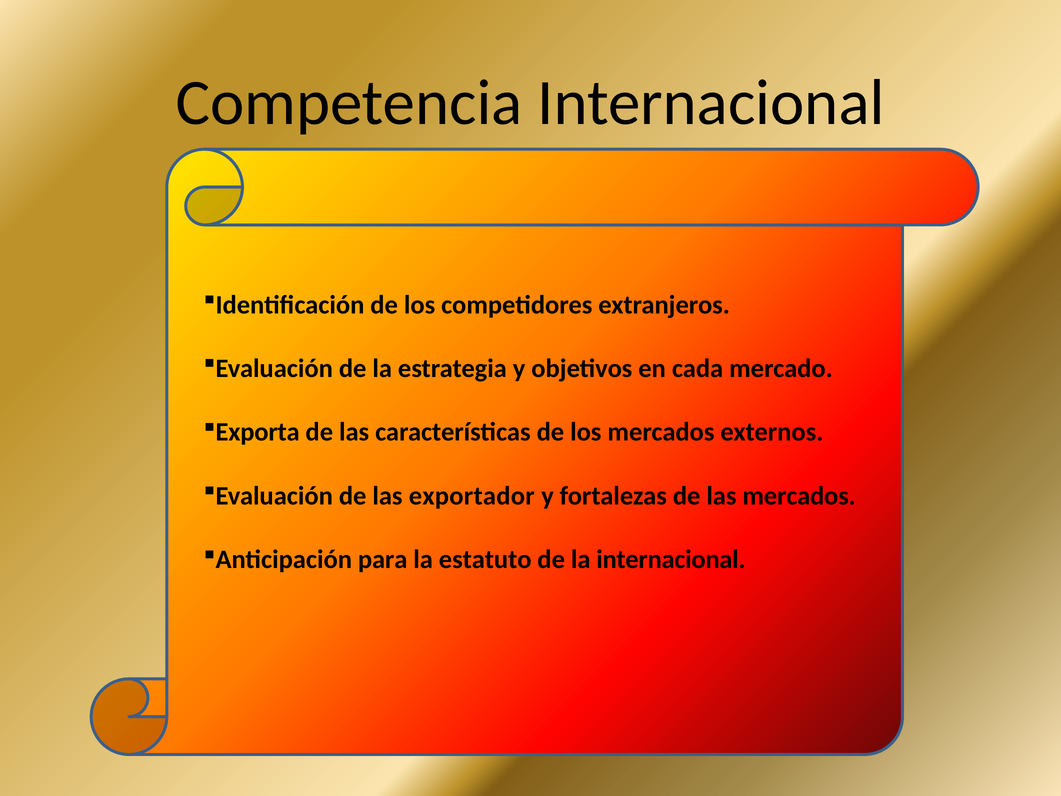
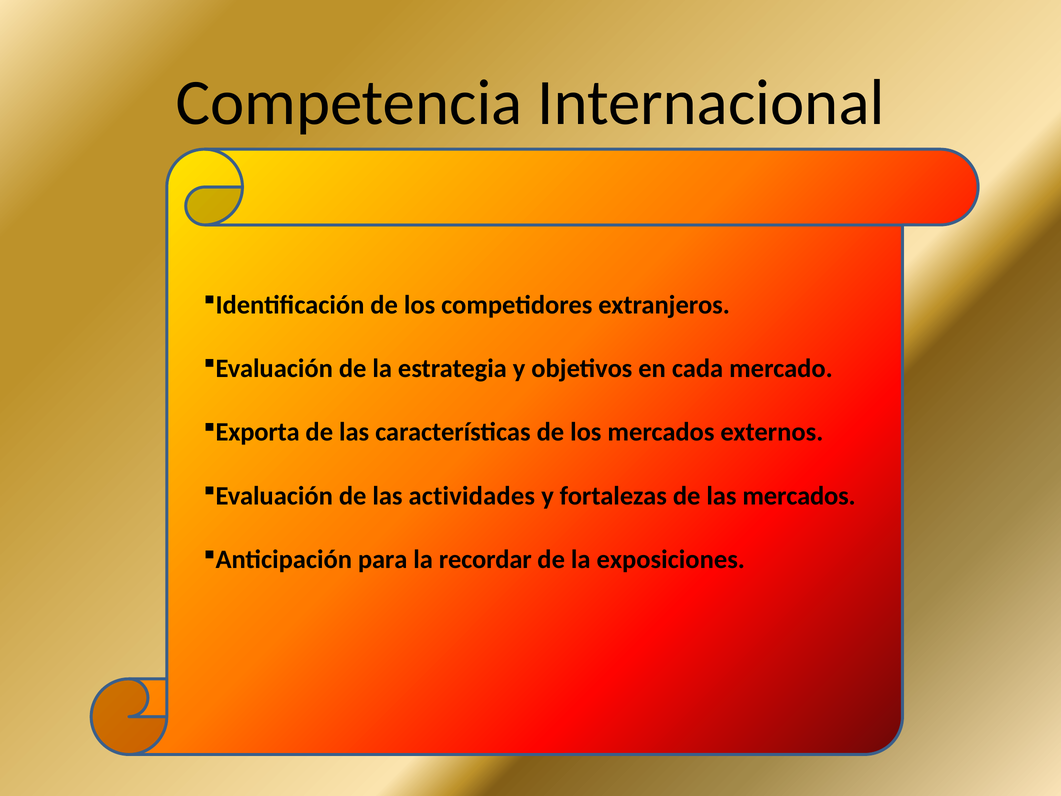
exportador: exportador -> actividades (472, 496)
estatuto: estatuto -> recordar (485, 559)
la internacional: internacional -> exposiciones (671, 559)
